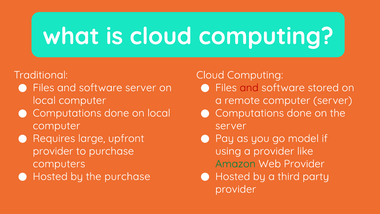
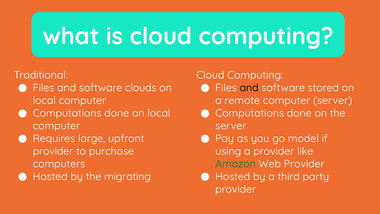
software server: server -> clouds (141, 88)
and colour: red -> black (249, 88)
the purchase: purchase -> migrating (127, 176)
